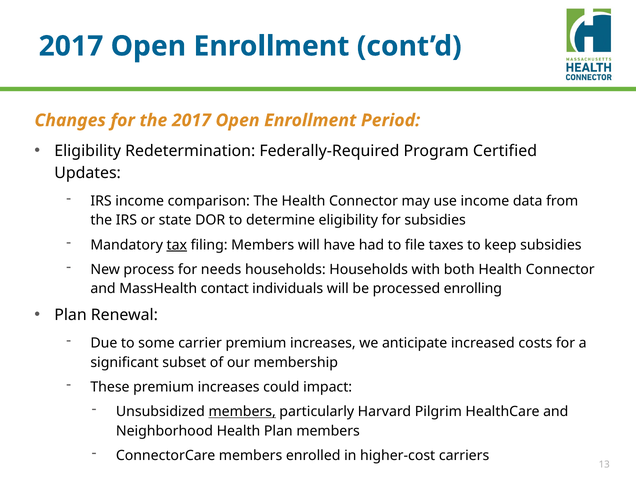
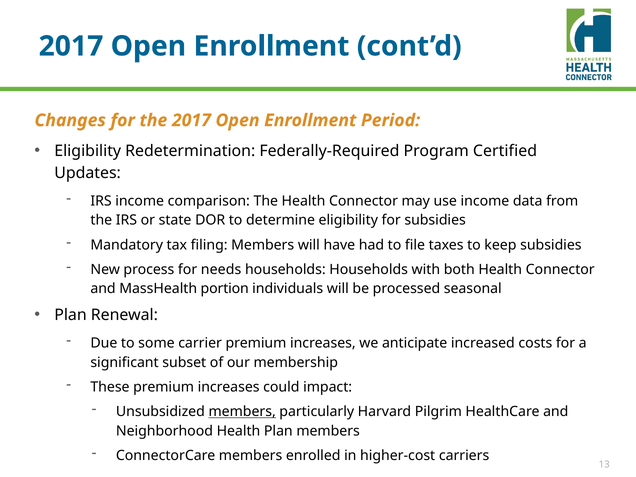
tax underline: present -> none (177, 245)
contact: contact -> portion (225, 289)
enrolling: enrolling -> seasonal (473, 289)
